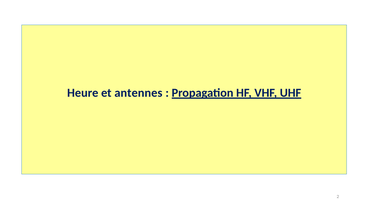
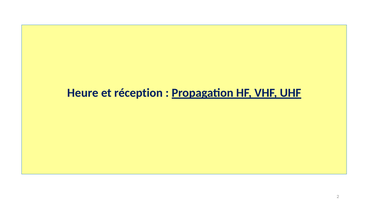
antennes: antennes -> réception (138, 93)
